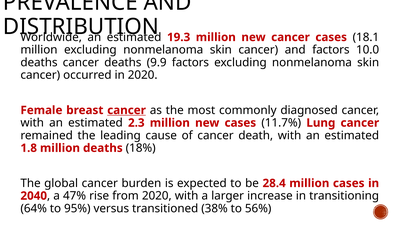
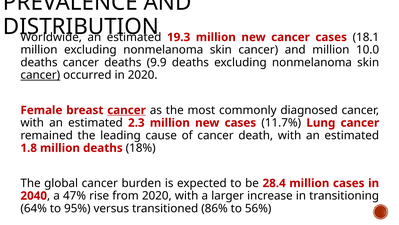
and factors: factors -> million (331, 50)
9.9 factors: factors -> deaths (190, 62)
cancer underline: none -> present (40, 75)
38%: 38% -> 86% (214, 208)
